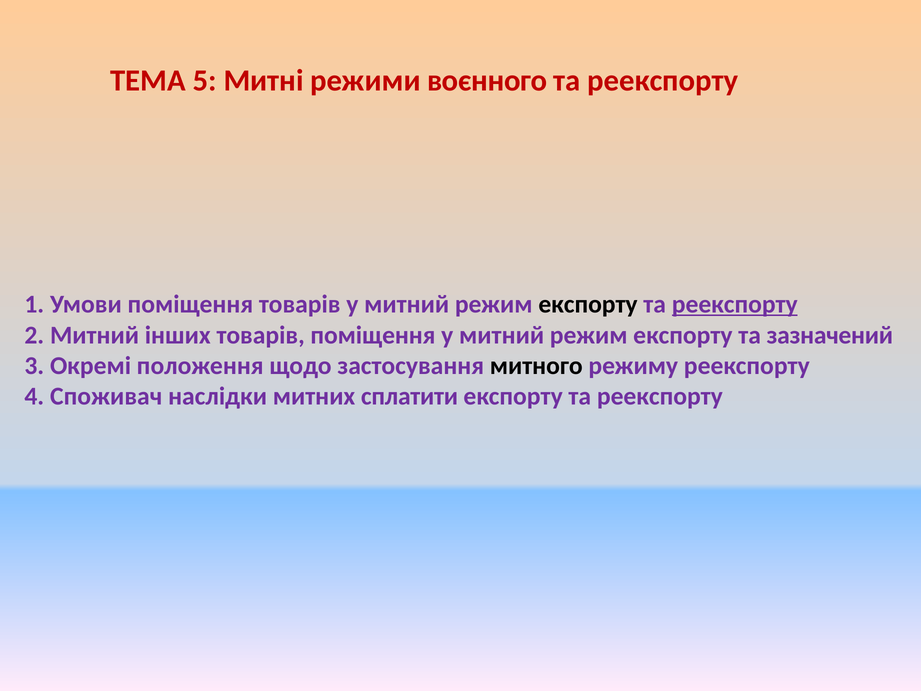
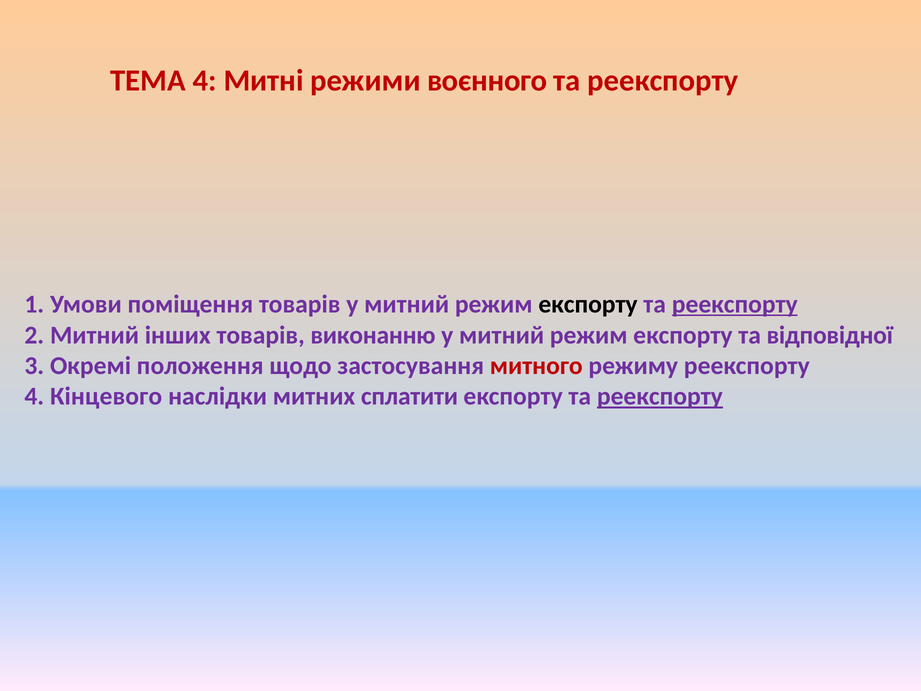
ТЕМА 5: 5 -> 4 (205, 80)
товарів поміщення: поміщення -> виконанню (373, 335)
зазначений: зазначений -> відповідної (830, 335)
митного colour: black -> red (536, 366)
Споживач: Споживач -> Кінцевого (106, 396)
реекспорту underline: none -> present (660, 396)
